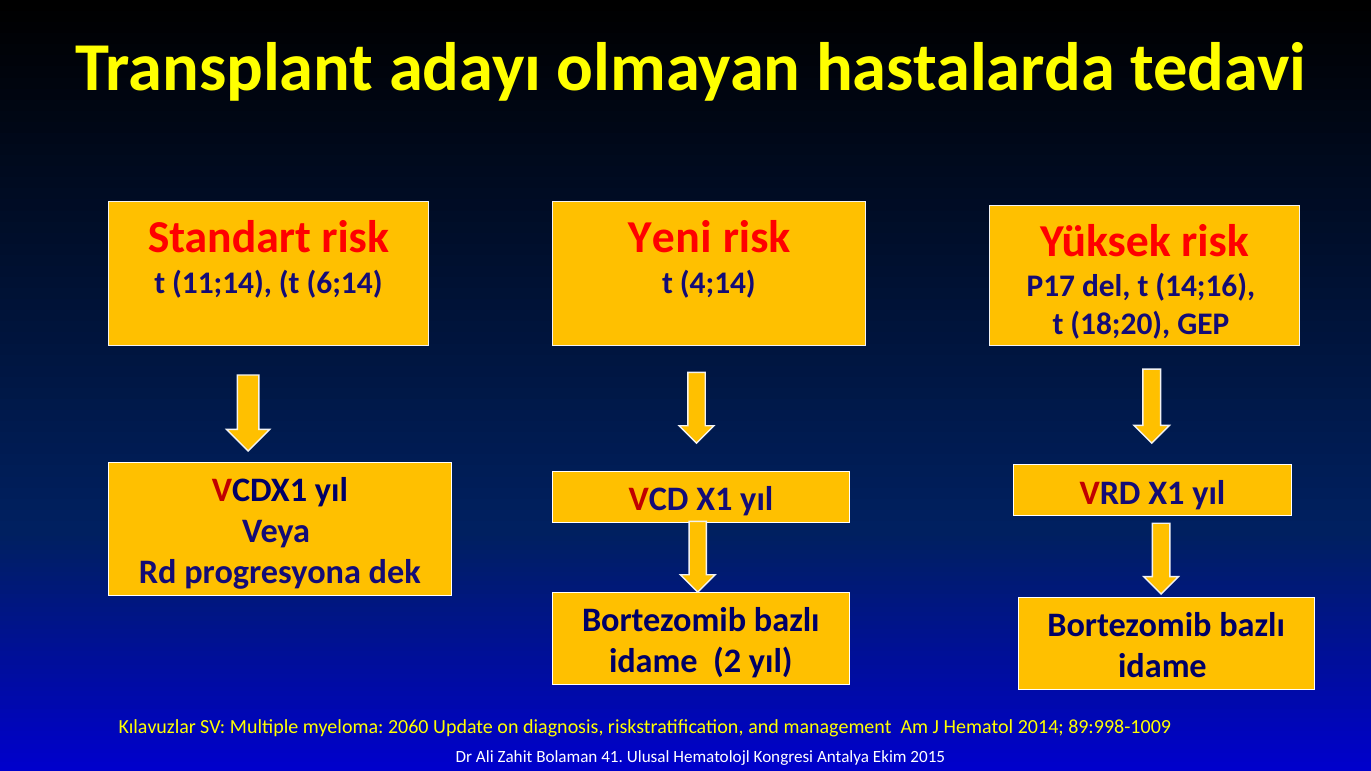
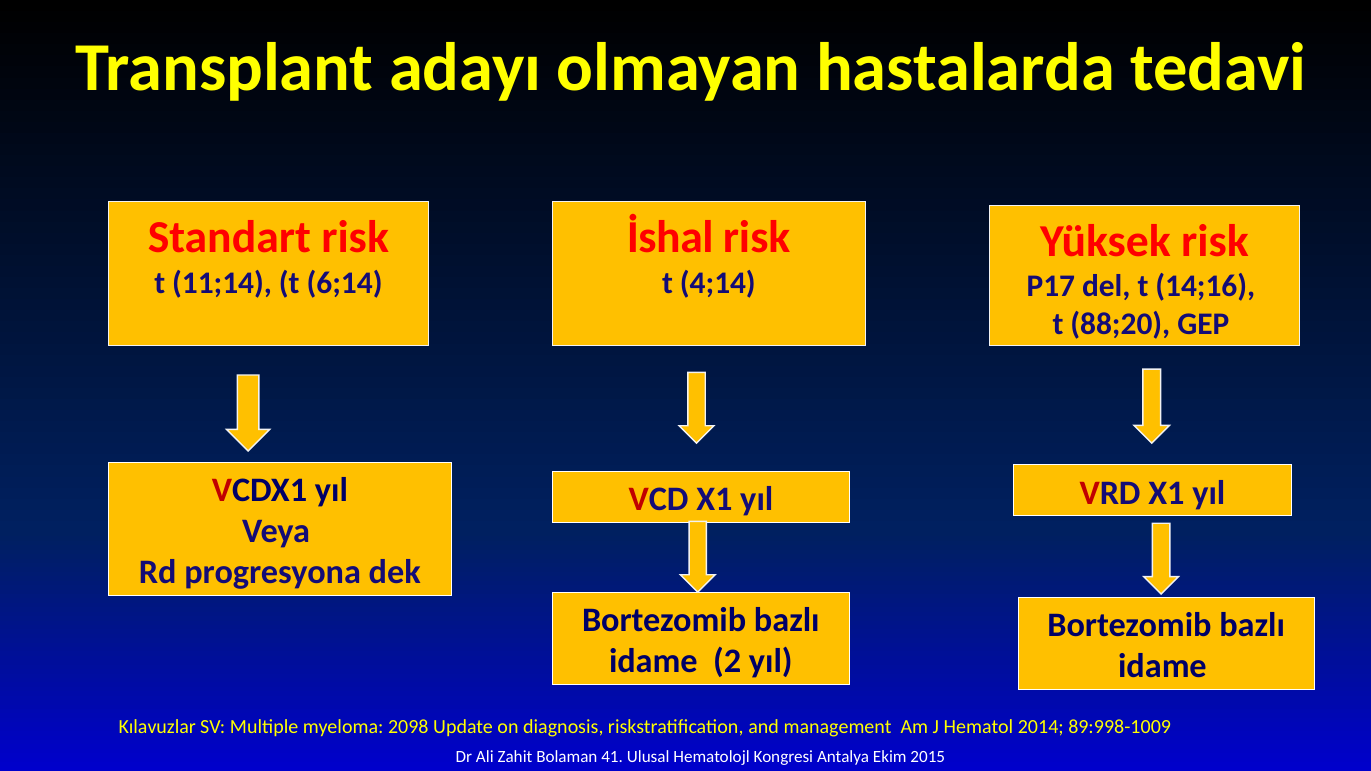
Yeni: Yeni -> İshal (670, 238)
18;20: 18;20 -> 88;20 (1120, 324)
2060: 2060 -> 2098 (408, 727)
